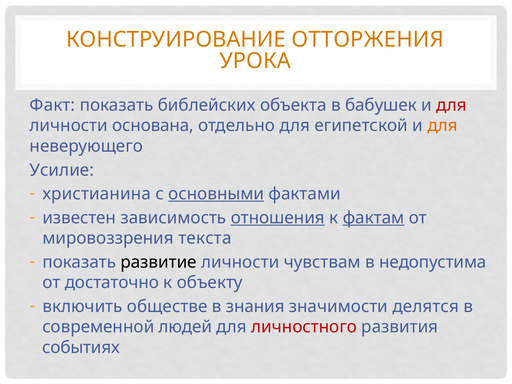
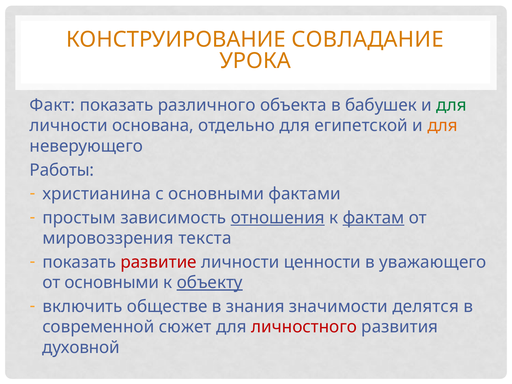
ОТТОРЖЕНИЯ: ОТТОРЖЕНИЯ -> СОВЛАДАНИЕ (368, 40)
библейских: библейских -> различного (207, 105)
для colour: red -> green (451, 105)
Усилие: Усилие -> Работы (62, 170)
основными underline: present -> none (216, 194)
известен: известен -> простым (79, 218)
развитие colour: black -> red (159, 262)
чувствам: чувствам -> ценности (322, 262)
недопустима: недопустима -> уважающего (433, 262)
от достаточно: достаточно -> основными (112, 283)
объекту underline: none -> present (210, 283)
людей: людей -> сюжет (185, 327)
событиях: событиях -> духовной (81, 348)
